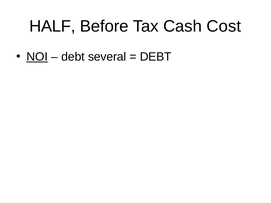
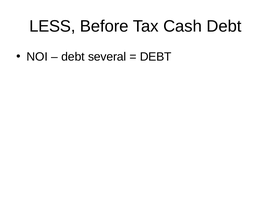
HALF: HALF -> LESS (52, 26)
Cash Cost: Cost -> Debt (224, 26)
NOI underline: present -> none (37, 57)
